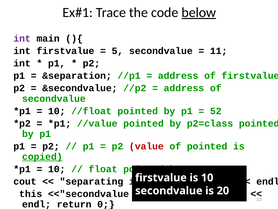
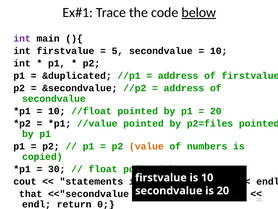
11: 11 -> 10 (219, 51)
&separation: &separation -> &duplicated (77, 76)
52: 52 -> 20 (216, 111)
p2=class: p2=class -> p2=files (210, 123)
value colour: red -> orange (146, 146)
of pointed: pointed -> numbers (207, 146)
copied underline: present -> none (42, 156)
10: 10 -> 30 (57, 169)
separating: separating -> statements (91, 181)
this: this -> that (31, 193)
